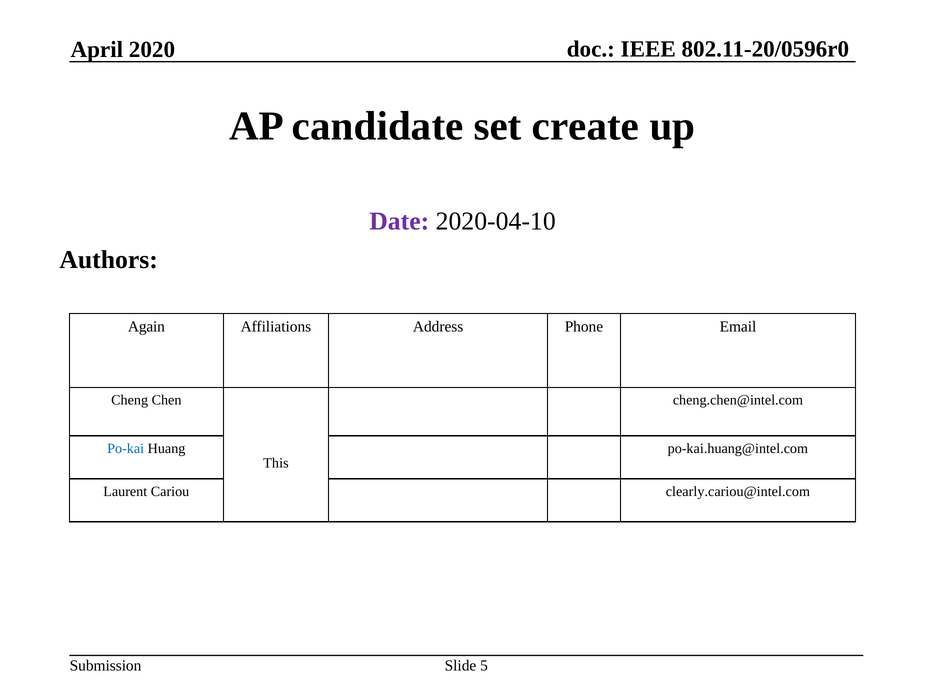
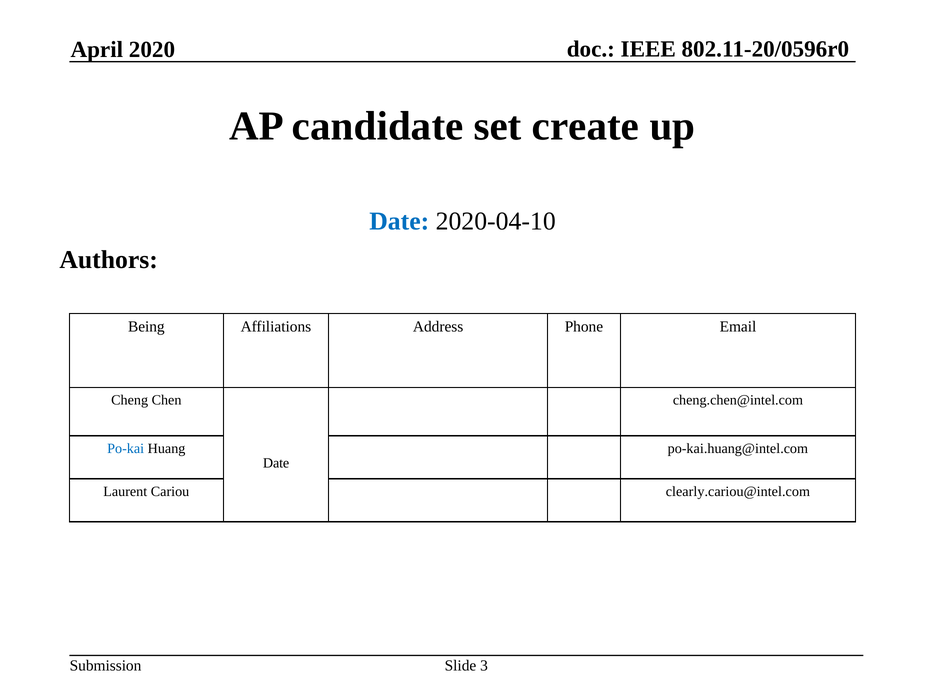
Date colour: purple -> blue (399, 221)
Again: Again -> Being (146, 327)
This: This -> Date (276, 463)
5: 5 -> 3 (484, 665)
